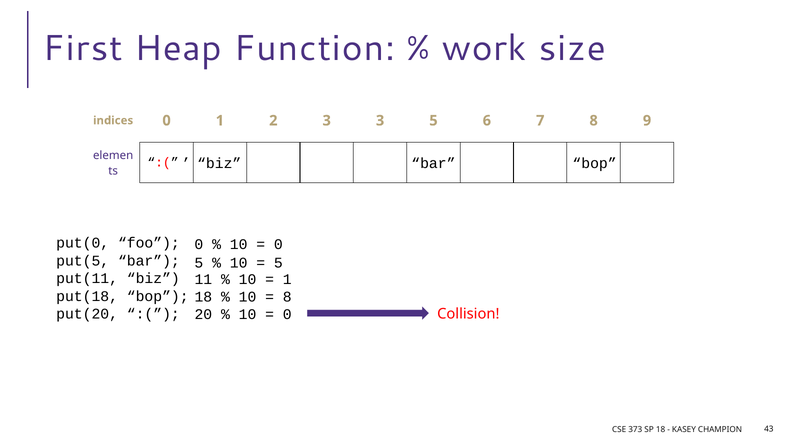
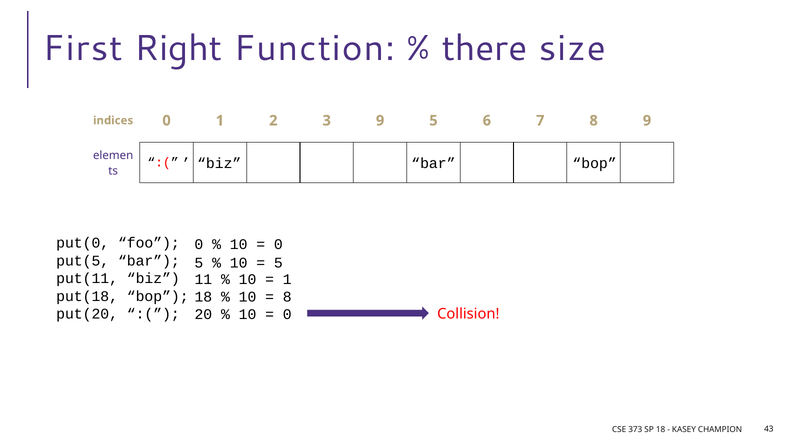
Heap: Heap -> Right (178, 48)
work: work -> there (484, 48)
3 3: 3 -> 9 (380, 120)
